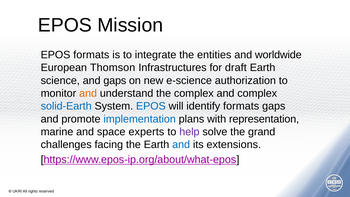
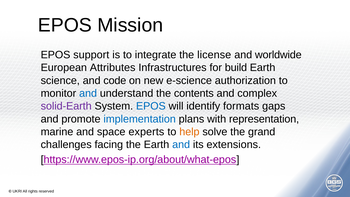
EPOS formats: formats -> support (91, 55)
entities: entities -> license (214, 55)
Thomson: Thomson -> Attributes (113, 68)
draft: draft -> build (236, 68)
and gaps: gaps -> code (115, 80)
and colour: orange -> blue (88, 93)
the complex: complex -> contents (194, 93)
solid-Earth colour: blue -> purple (66, 106)
help colour: purple -> orange (189, 132)
